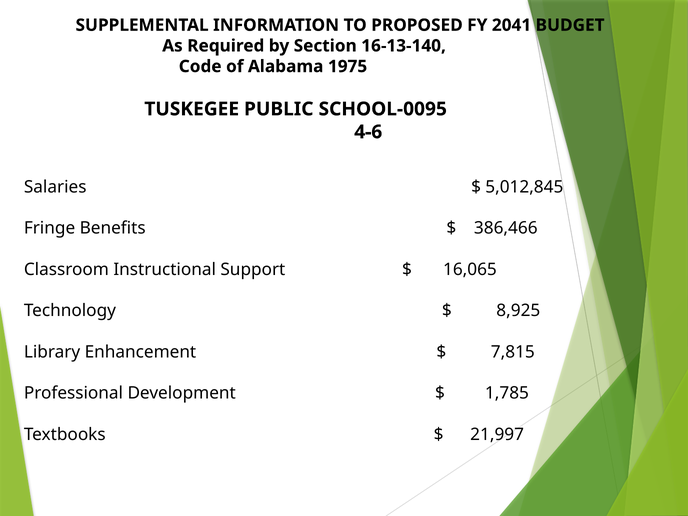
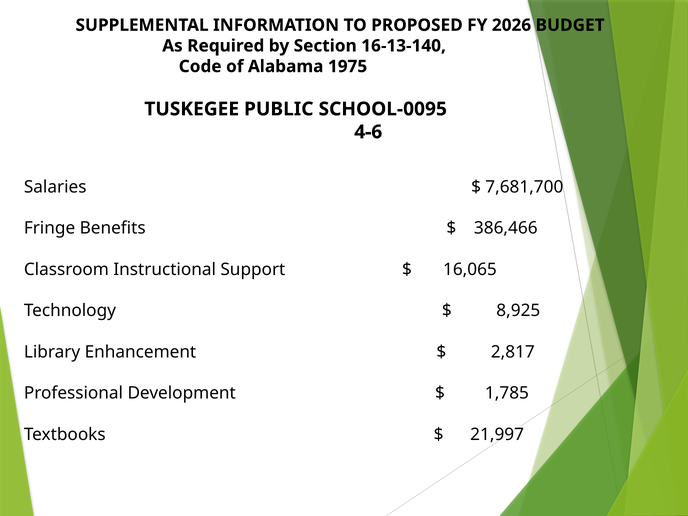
2041: 2041 -> 2026 (512, 25)
5,012,845: 5,012,845 -> 7,681,700 (524, 187)
7,815: 7,815 -> 2,817 (513, 352)
